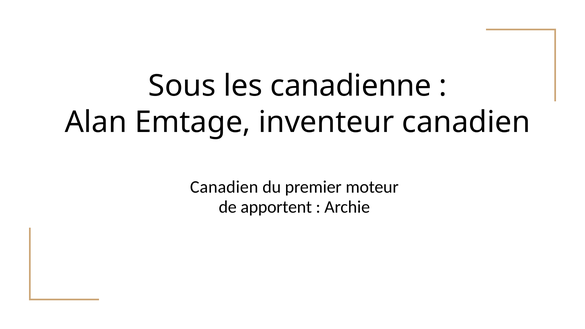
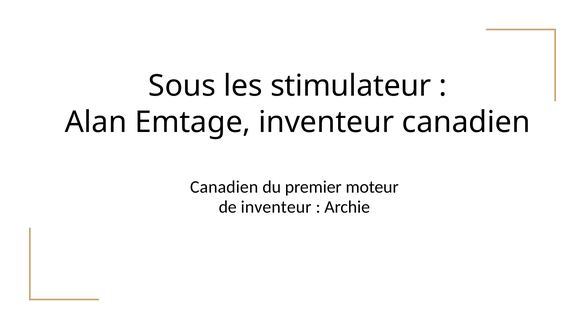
canadienne: canadienne -> stimulateur (351, 86)
de apportent: apportent -> inventeur (276, 207)
